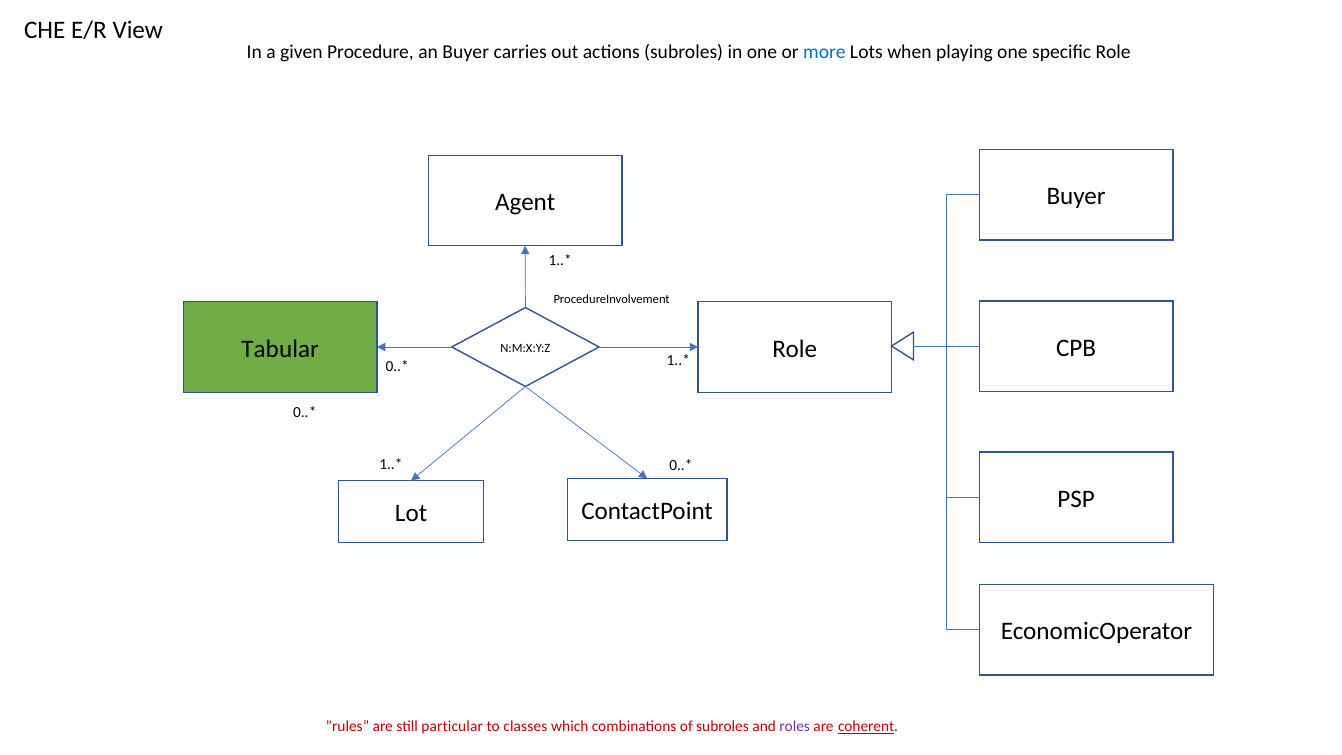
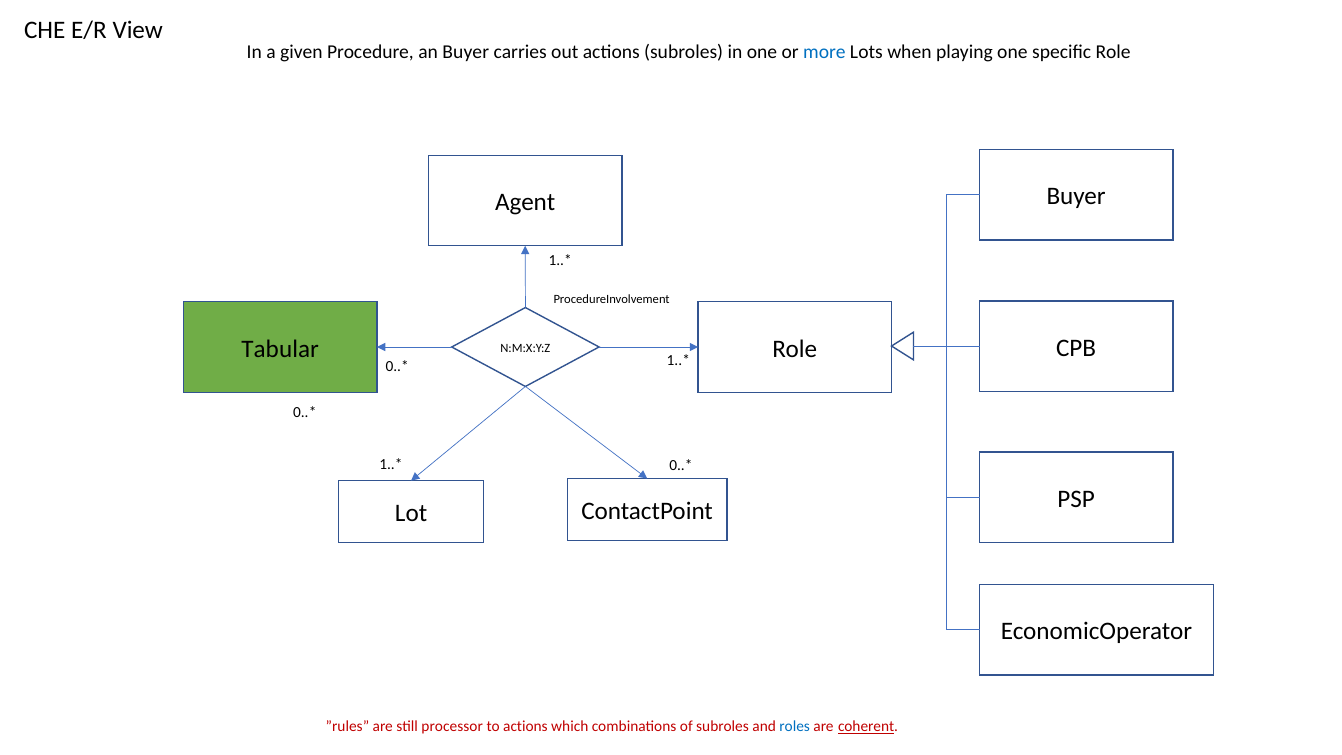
particular: particular -> processor (452, 727)
to classes: classes -> actions (525, 727)
roles colour: purple -> blue (795, 727)
